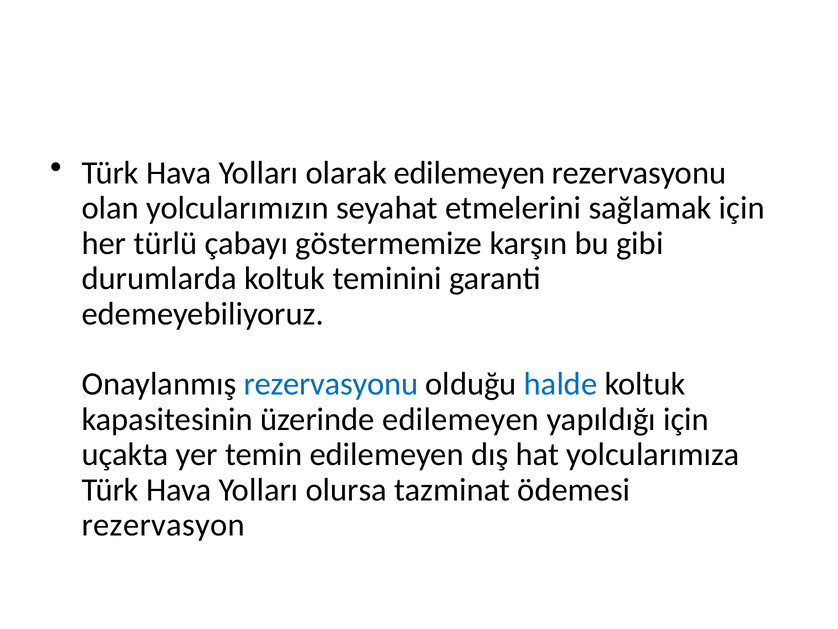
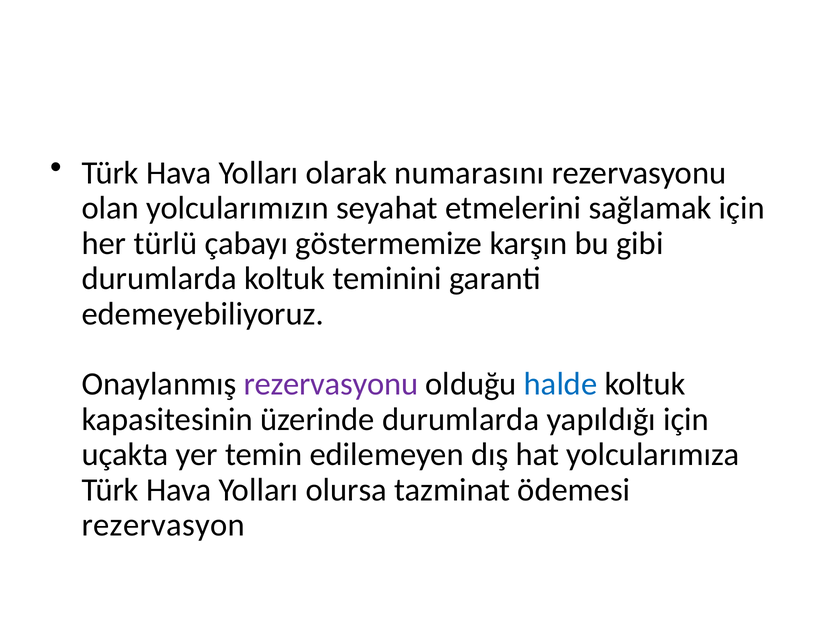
olarak edilemeyen: edilemeyen -> numarasını (469, 173)
rezervasyonu colour: blue -> purple (331, 384)
üzerinde edilemeyen: edilemeyen -> durumlarda (461, 419)
